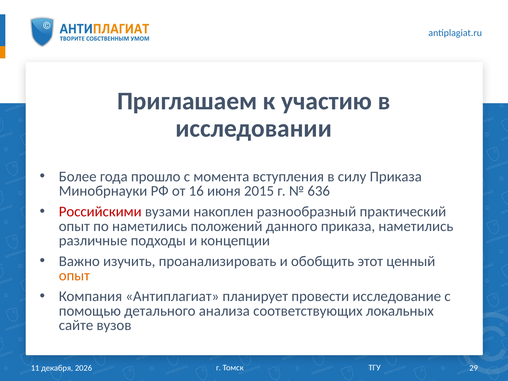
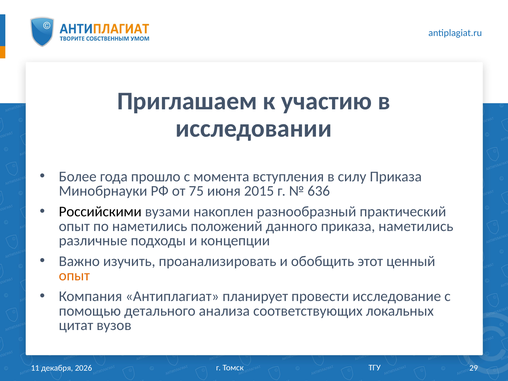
16: 16 -> 75 (196, 191)
Российскими colour: red -> black (100, 212)
сайте: сайте -> цитат (76, 325)
